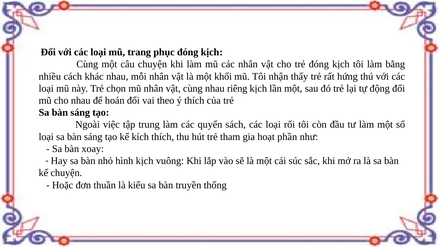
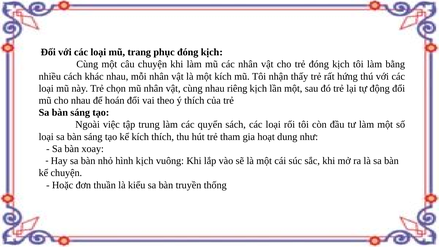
một khối: khối -> kích (223, 76)
phần: phần -> dung (287, 137)
